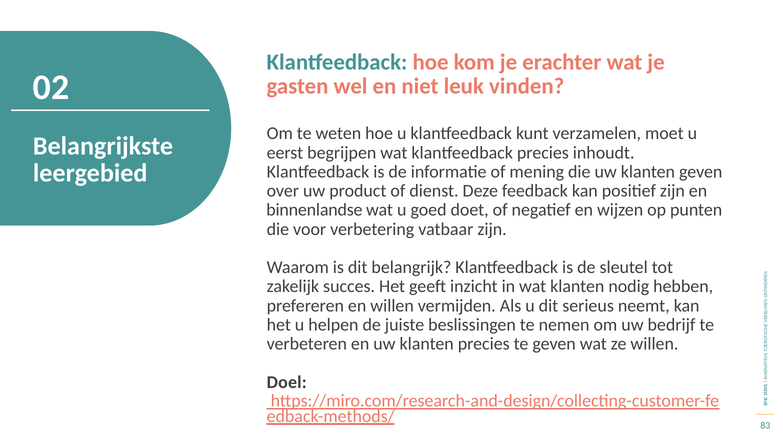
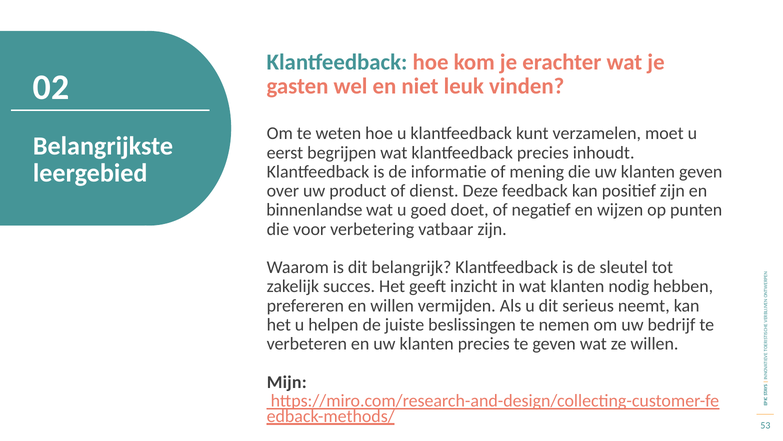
Doel: Doel -> Mijn (287, 382)
83: 83 -> 53 (765, 425)
